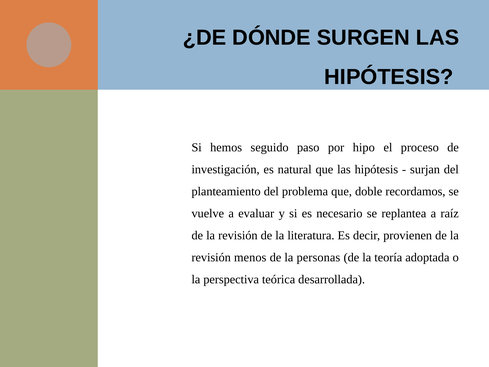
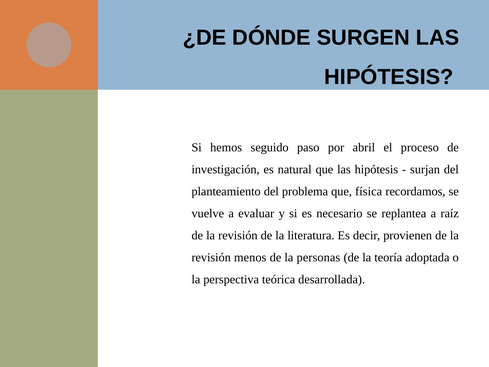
hipo: hipo -> abril (364, 147)
doble: doble -> física (369, 191)
